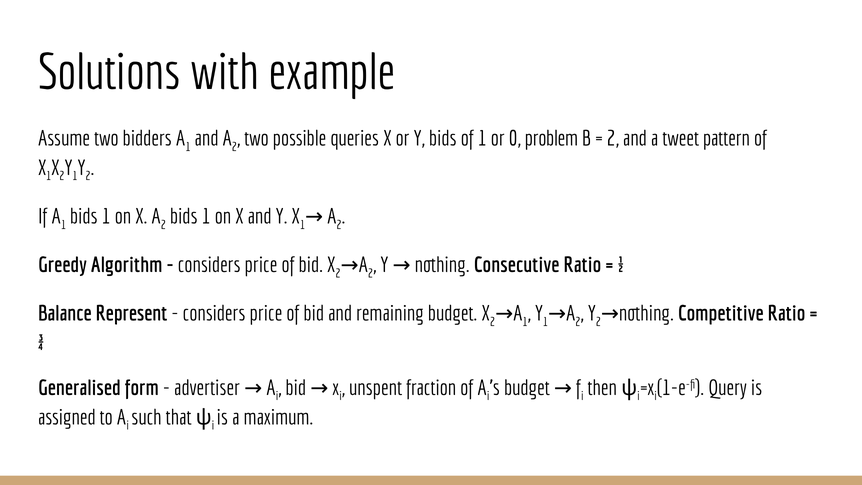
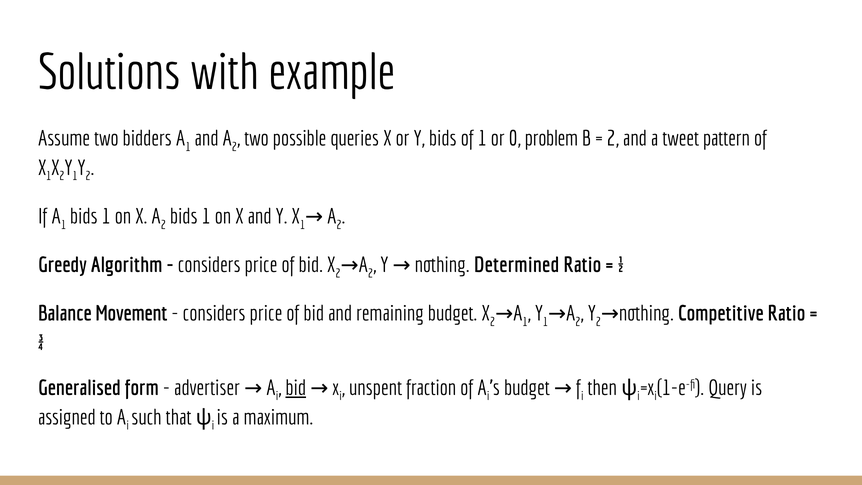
Consecutive: Consecutive -> Determined (517, 265)
Represent: Represent -> Movement (132, 314)
bid underline: none -> present (296, 388)
